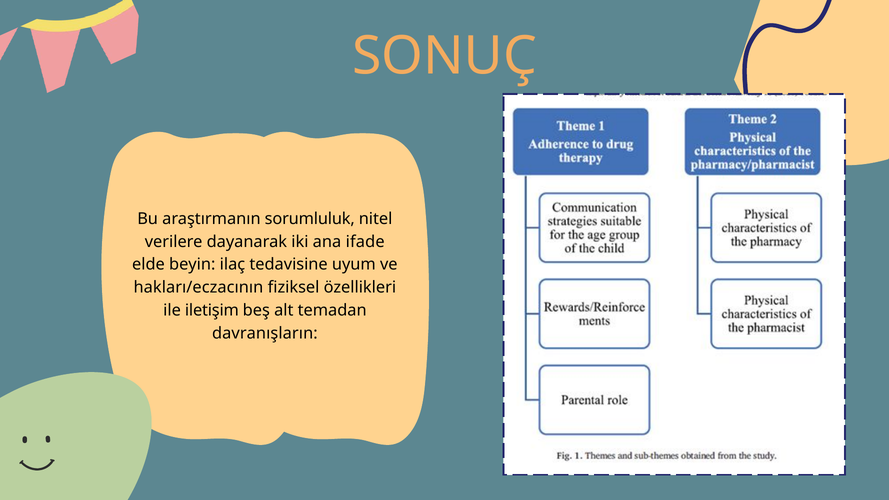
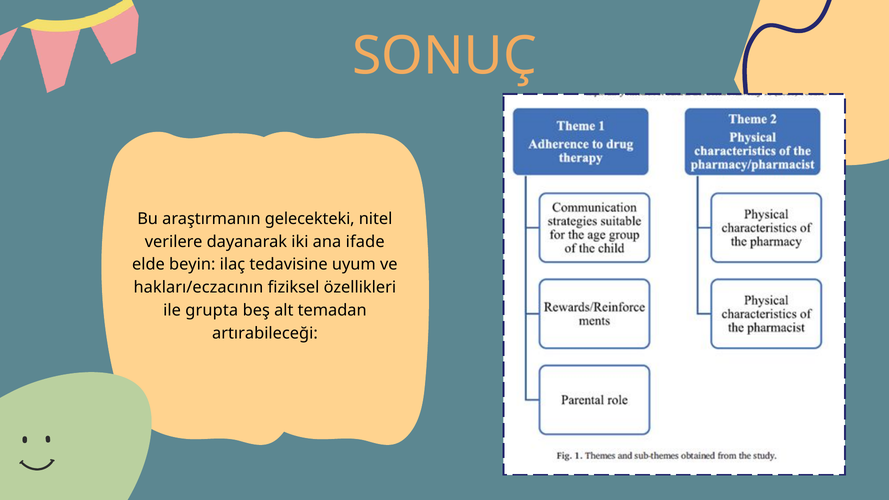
sorumluluk: sorumluluk -> gelecekteki (310, 219)
iletişim: iletişim -> grupta (212, 310)
davranışların: davranışların -> artırabileceği (265, 333)
